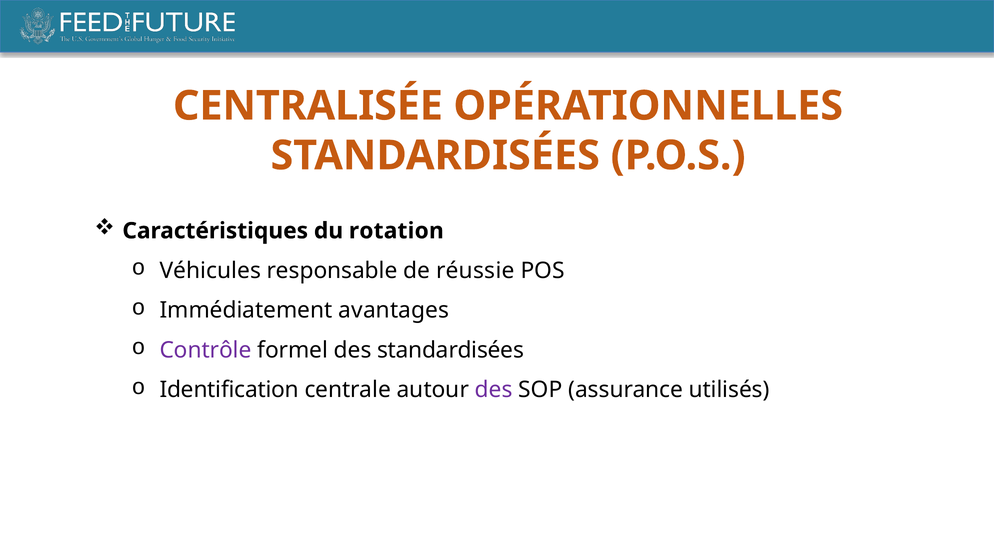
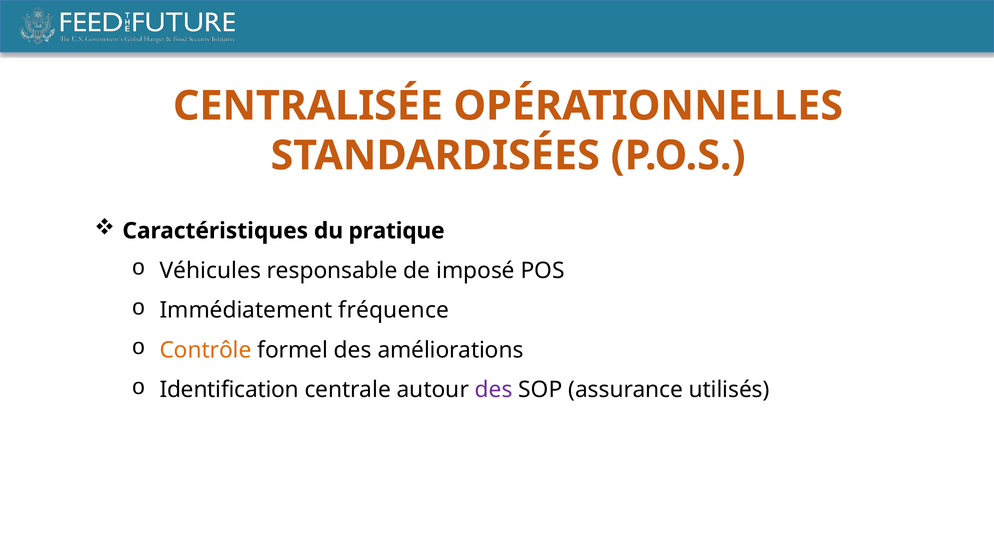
rotation: rotation -> pratique (397, 231)
réussie: réussie -> imposé (476, 271)
avantages: avantages -> fréquence (394, 310)
Contrôle colour: purple -> orange (206, 350)
des standardisées: standardisées -> améliorations (451, 350)
